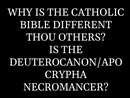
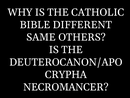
THOU: THOU -> SAME (41, 37)
